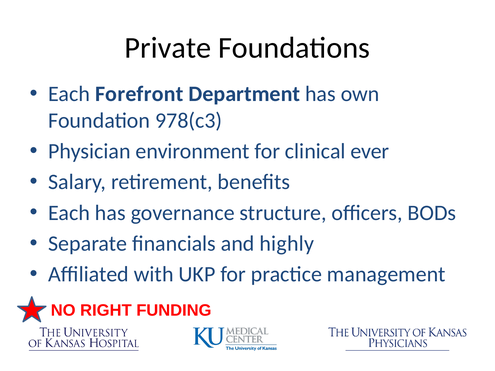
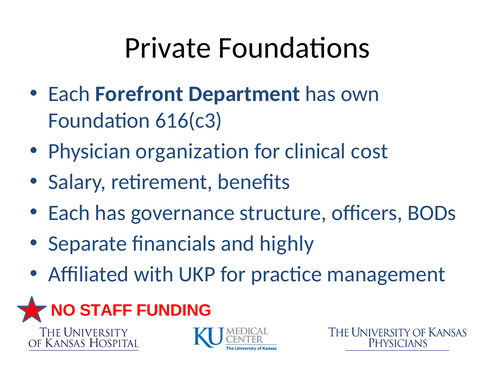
978(c3: 978(c3 -> 616(c3 (189, 121)
environment: environment -> organization (192, 151)
ever: ever -> cost (370, 151)
RIGHT: RIGHT -> STAFF (106, 310)
